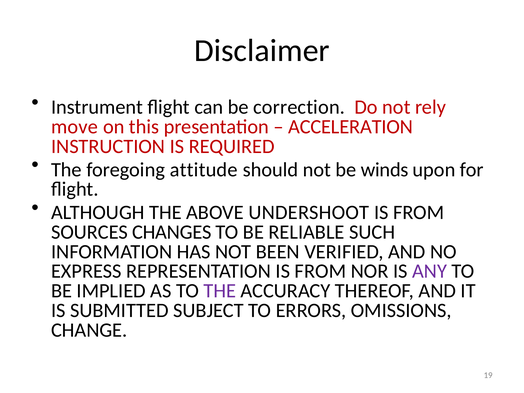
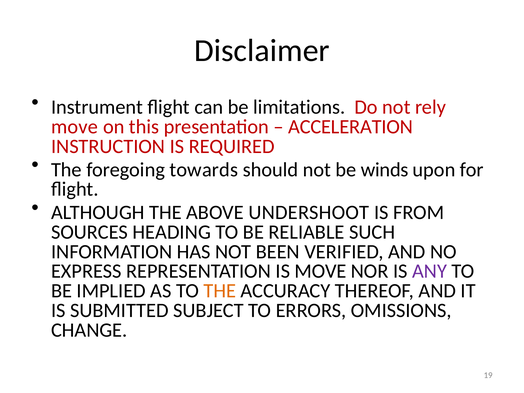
correction: correction -> limitations (299, 107)
attitude: attitude -> towards (204, 170)
CHANGES: CHANGES -> HEADING (172, 232)
REPRESENTATION IS FROM: FROM -> MOVE (321, 271)
THE colour: purple -> orange (220, 291)
